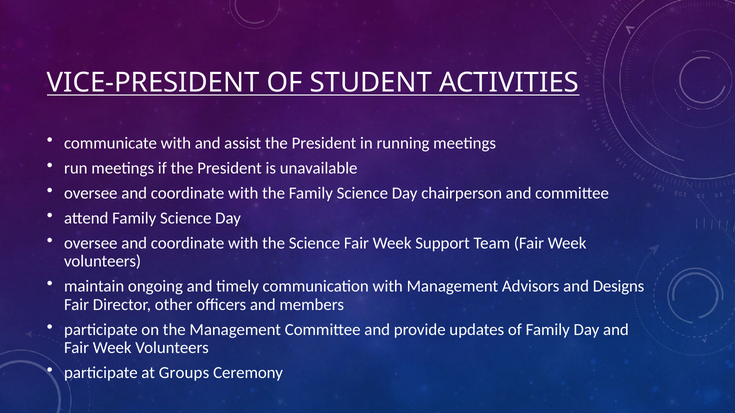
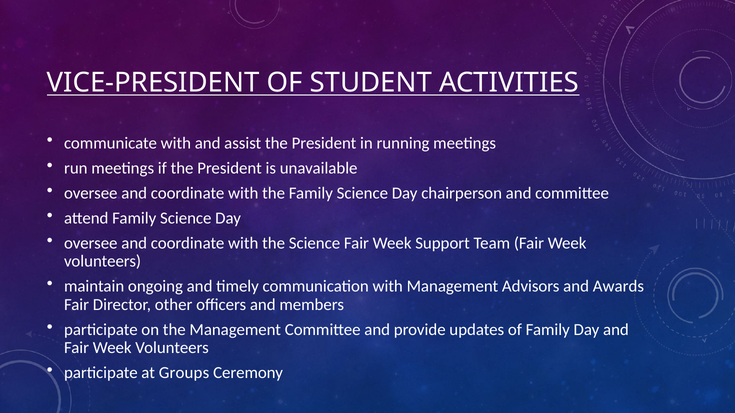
Designs: Designs -> Awards (618, 287)
